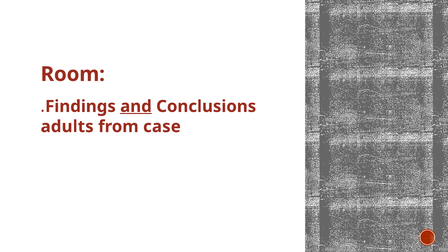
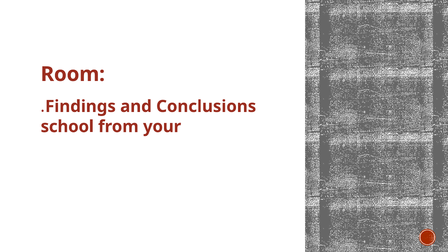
and underline: present -> none (136, 106)
adults: adults -> school (67, 127)
case: case -> your (162, 127)
